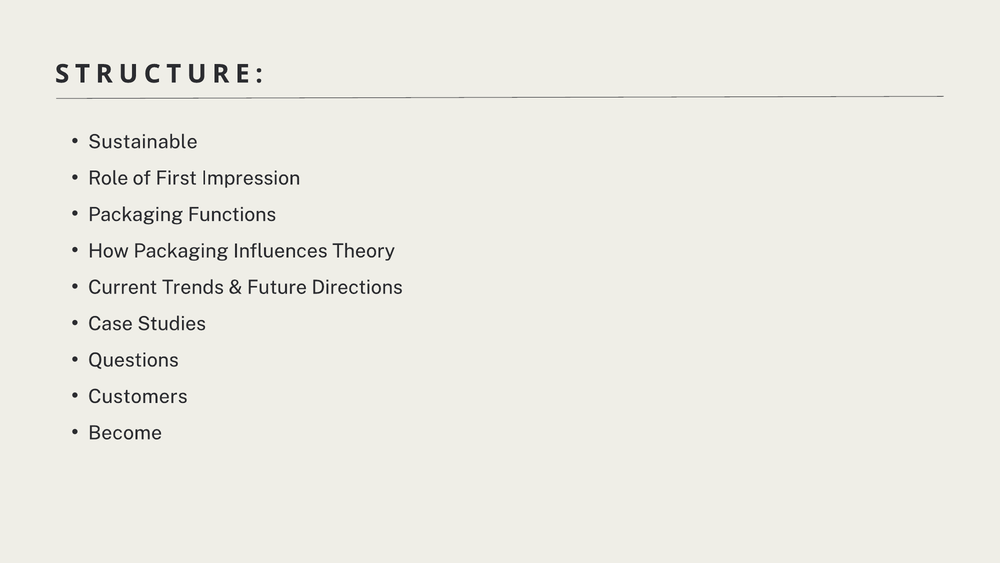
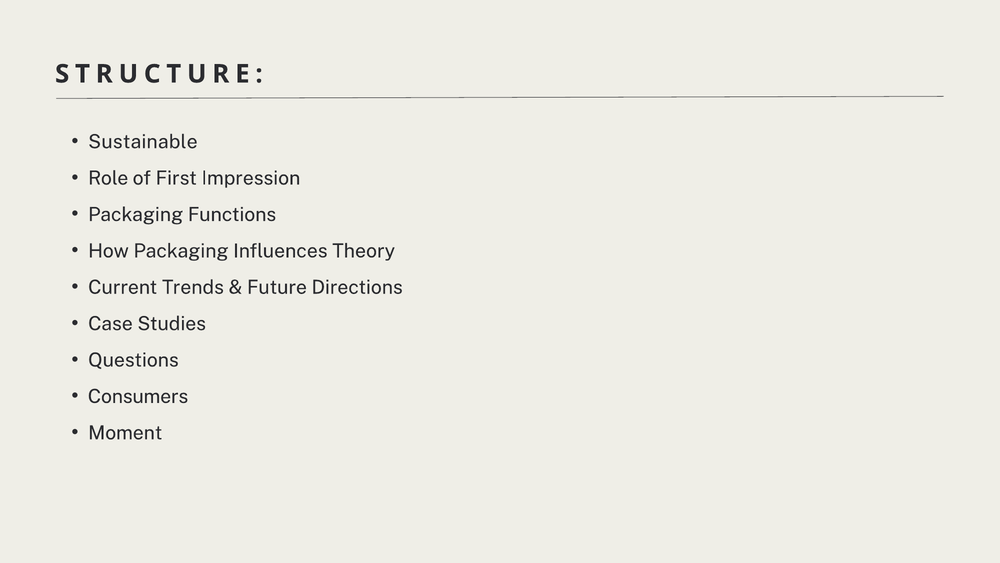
Customers: Customers -> Consumers (138, 396)
Become: Become -> Moment (125, 433)
